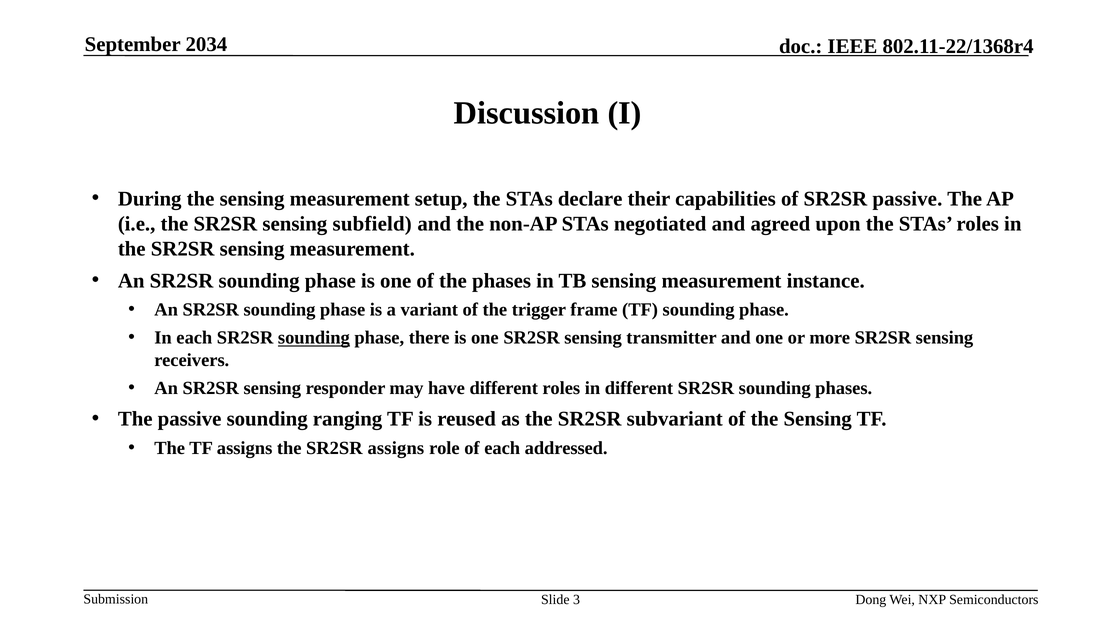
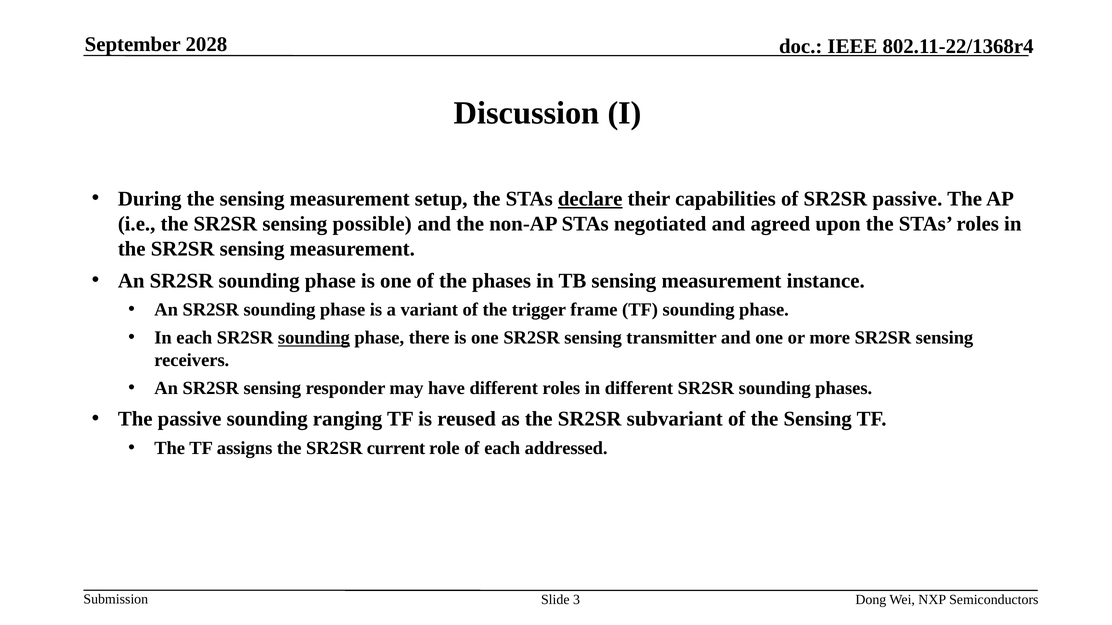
2034: 2034 -> 2028 (206, 44)
declare underline: none -> present (590, 199)
subfield: subfield -> possible (372, 224)
SR2SR assigns: assigns -> current (396, 448)
